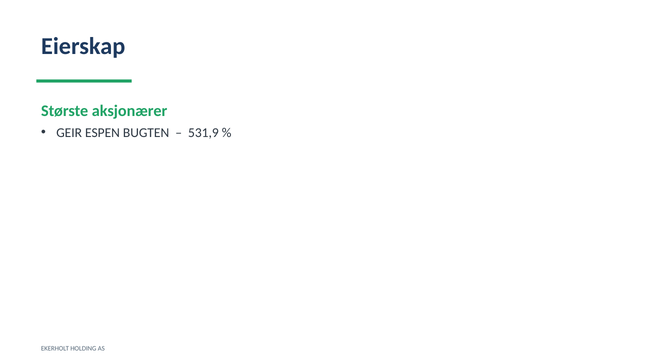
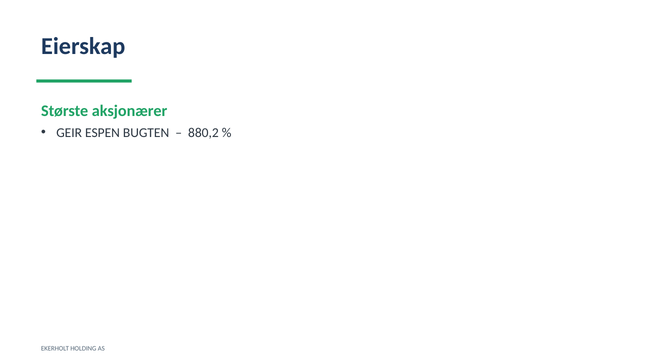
531,9: 531,9 -> 880,2 (203, 133)
